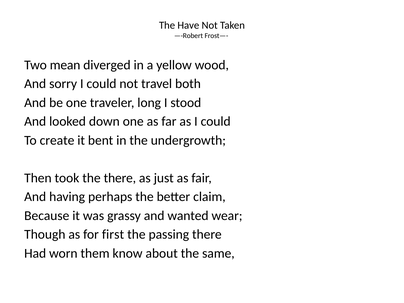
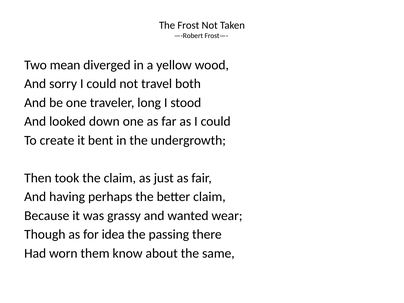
Have: Have -> Frost (188, 25)
the there: there -> claim (120, 178)
first: first -> idea (113, 235)
